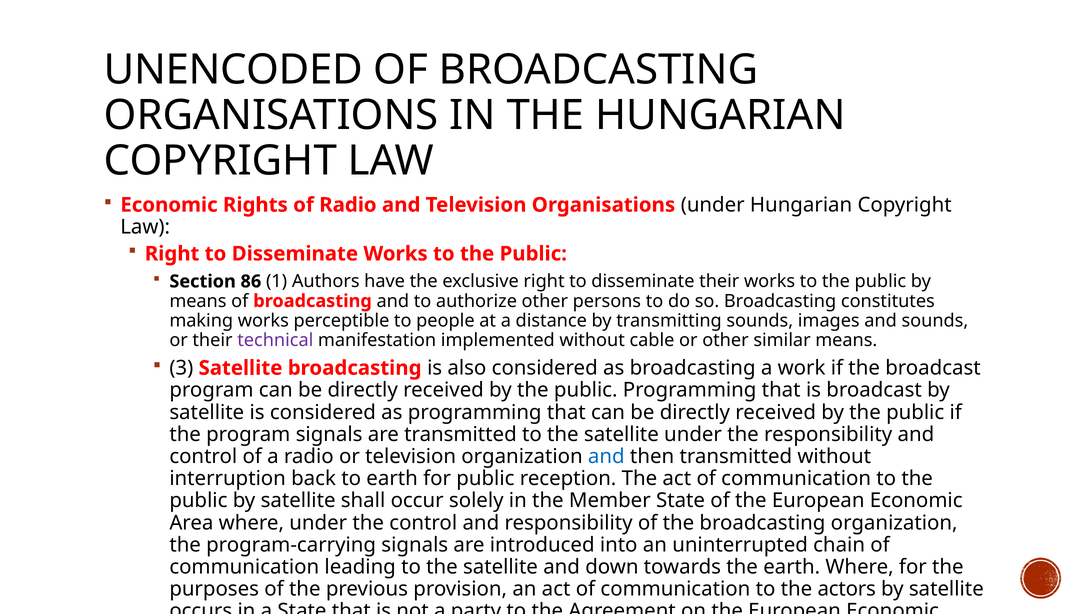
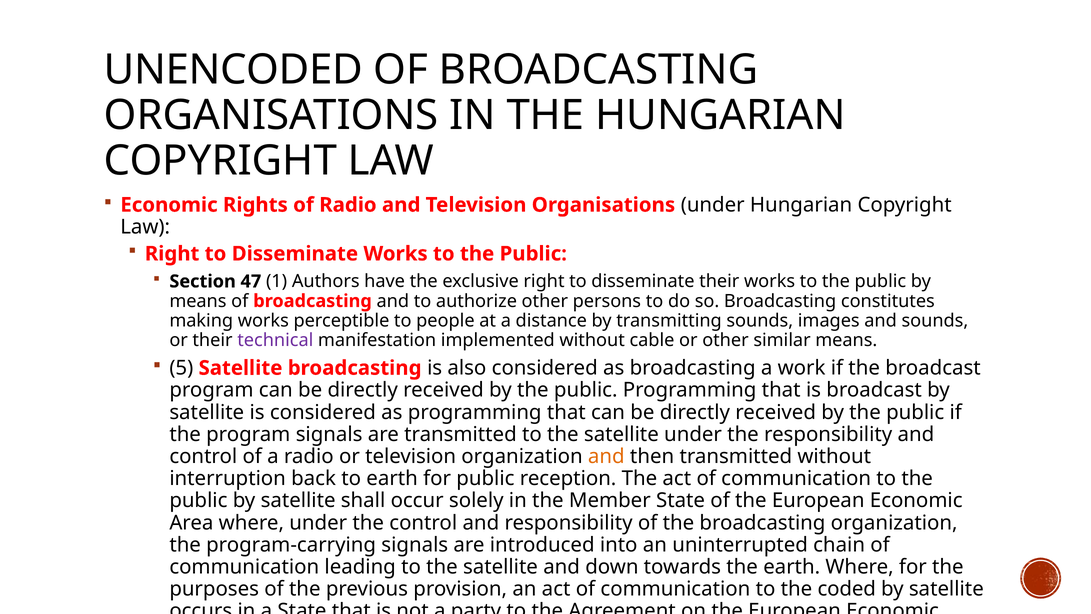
86: 86 -> 47 (251, 281)
3: 3 -> 5 (181, 368)
and colour: blue -> orange (606, 456)
actors: actors -> coded (847, 589)
